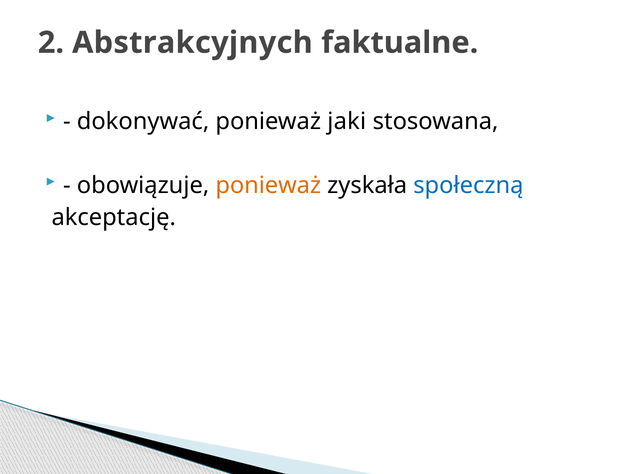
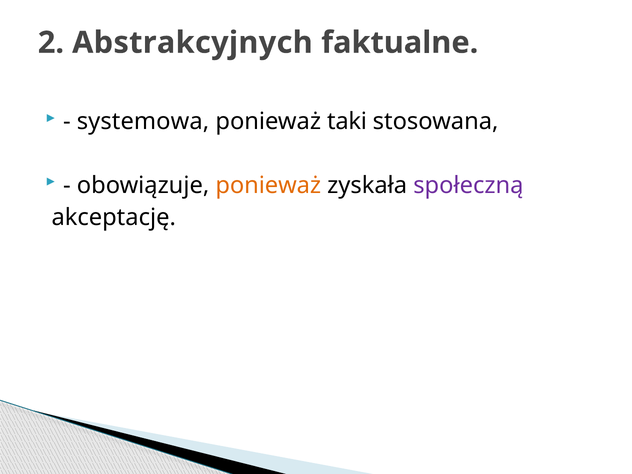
dokonywać: dokonywać -> systemowa (143, 121)
jaki: jaki -> taki (347, 121)
społeczną colour: blue -> purple (468, 185)
